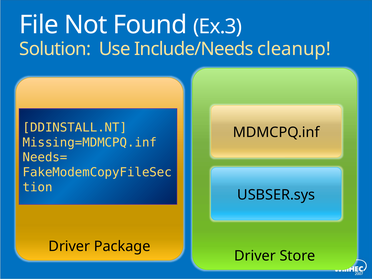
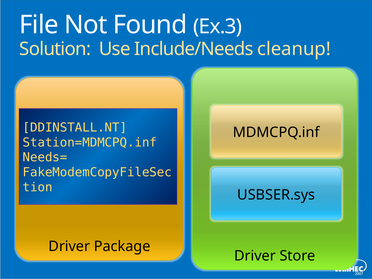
Missing=MDMCPQ.inf: Missing=MDMCPQ.inf -> Station=MDMCPQ.inf (90, 143)
